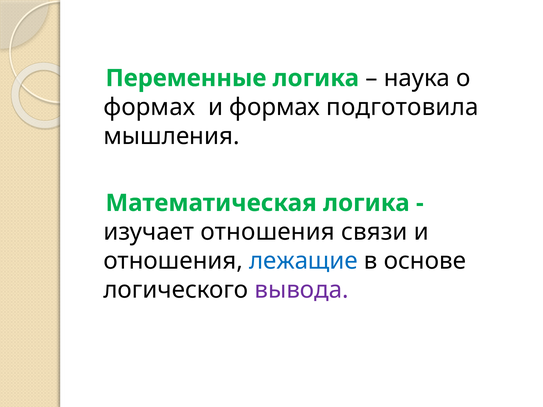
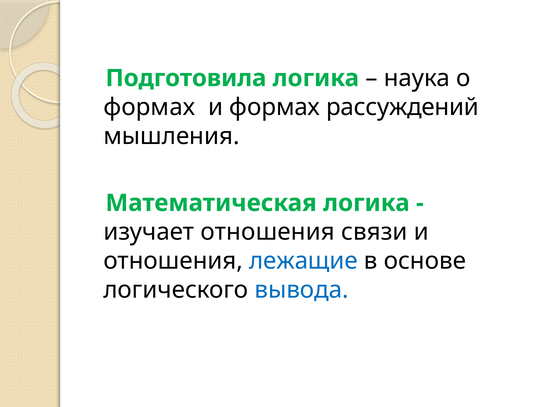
Переменные: Переменные -> Подготовила (186, 78)
подготовила: подготовила -> рассуждений (403, 107)
вывода colour: purple -> blue (302, 290)
